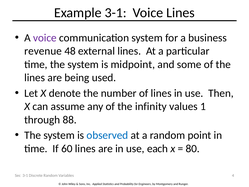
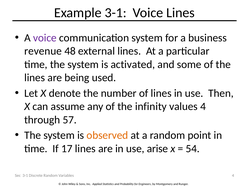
midpoint: midpoint -> activated (133, 64)
values 1: 1 -> 4 (203, 106)
88: 88 -> 57 (70, 120)
observed colour: blue -> orange (107, 135)
60: 60 -> 17 (67, 148)
each: each -> arise (157, 148)
80: 80 -> 54 (193, 148)
